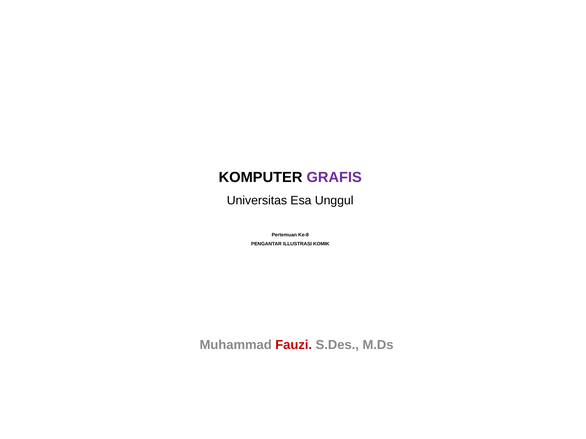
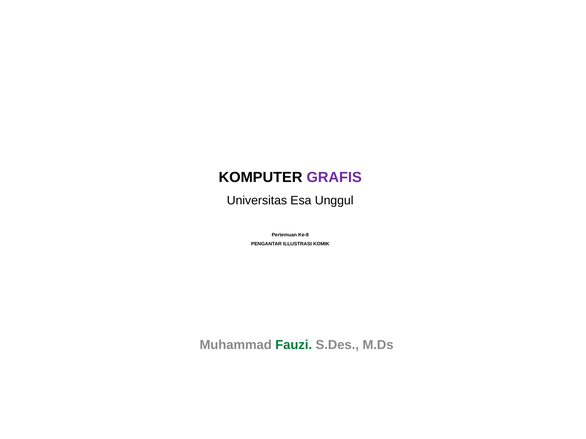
Fauzi colour: red -> green (294, 345)
